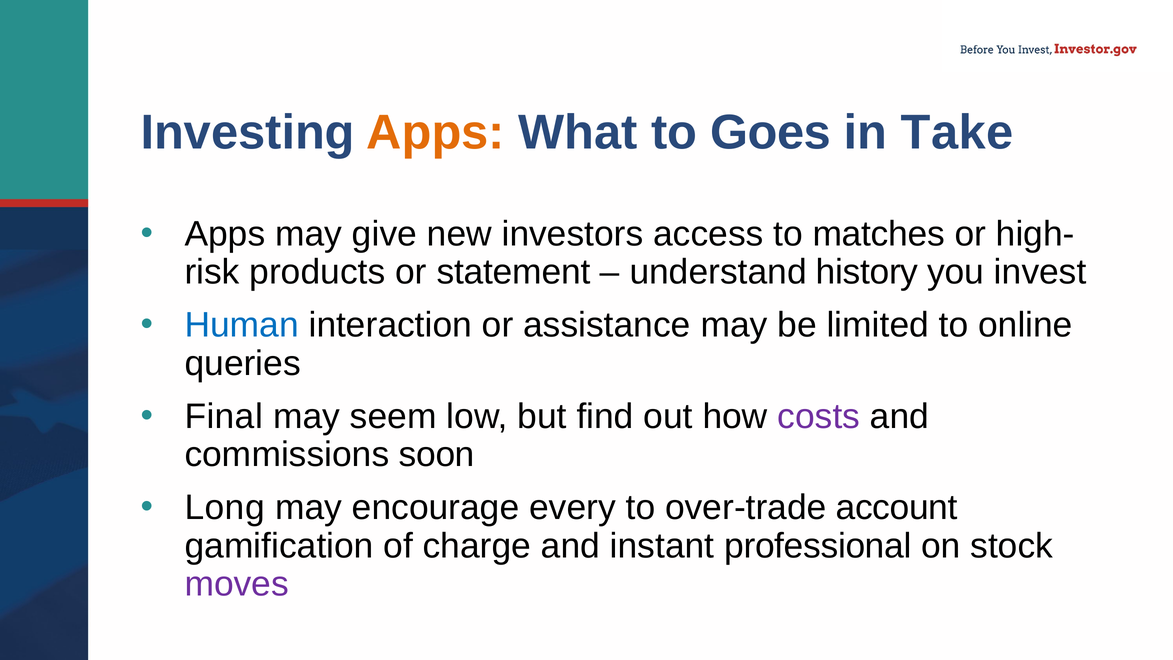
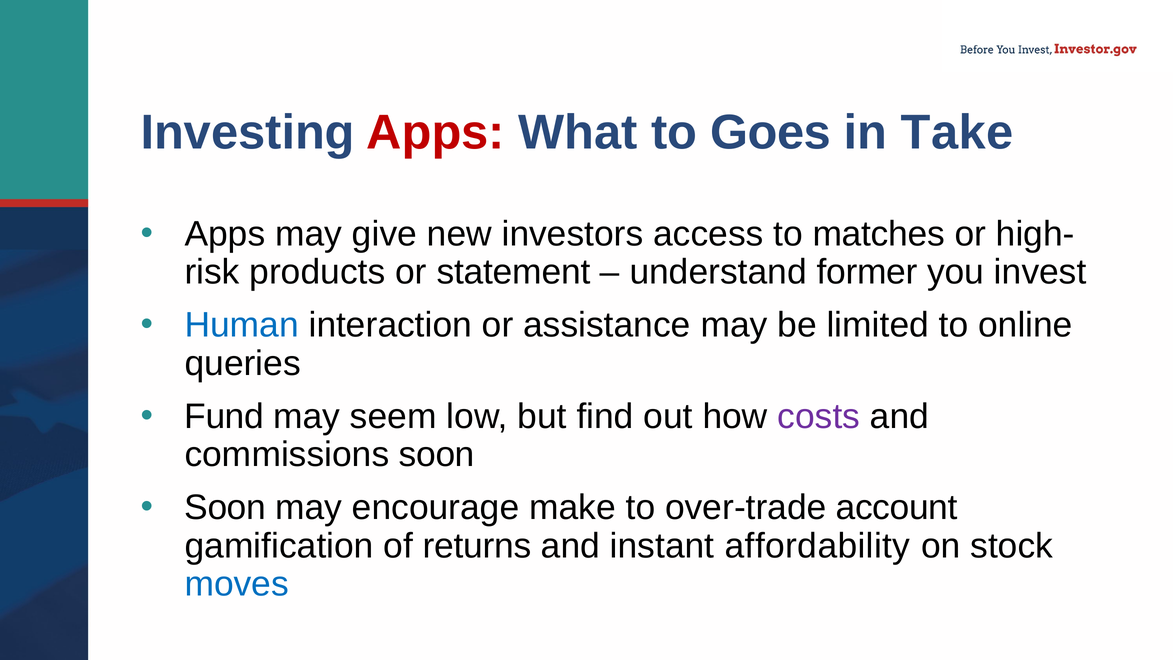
Apps colour: orange -> red (436, 133)
history: history -> former (867, 272)
Final: Final -> Fund (224, 416)
Long: Long -> Soon (225, 507)
every: every -> make (573, 507)
charge: charge -> returns (477, 546)
professional: professional -> affordability (818, 546)
moves colour: purple -> blue (237, 584)
